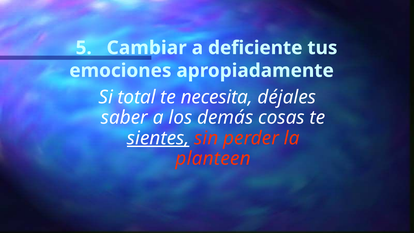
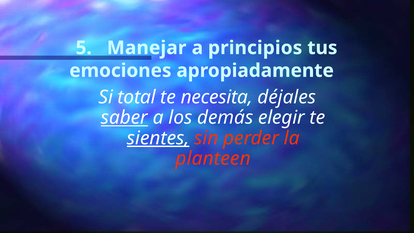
Cambiar: Cambiar -> Manejar (147, 48)
deficiente: deficiente -> principios (255, 48)
saber underline: none -> present (124, 118)
cosas: cosas -> elegir (282, 118)
